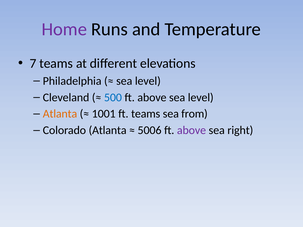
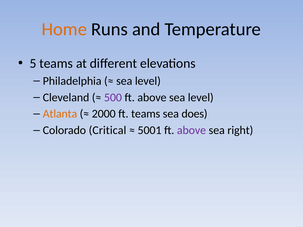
Home colour: purple -> orange (64, 29)
7: 7 -> 5 (33, 64)
500 colour: blue -> purple (113, 97)
1001: 1001 -> 2000 (104, 114)
from: from -> does (194, 114)
Colorado Atlanta: Atlanta -> Critical (108, 130)
5006: 5006 -> 5001 (150, 130)
